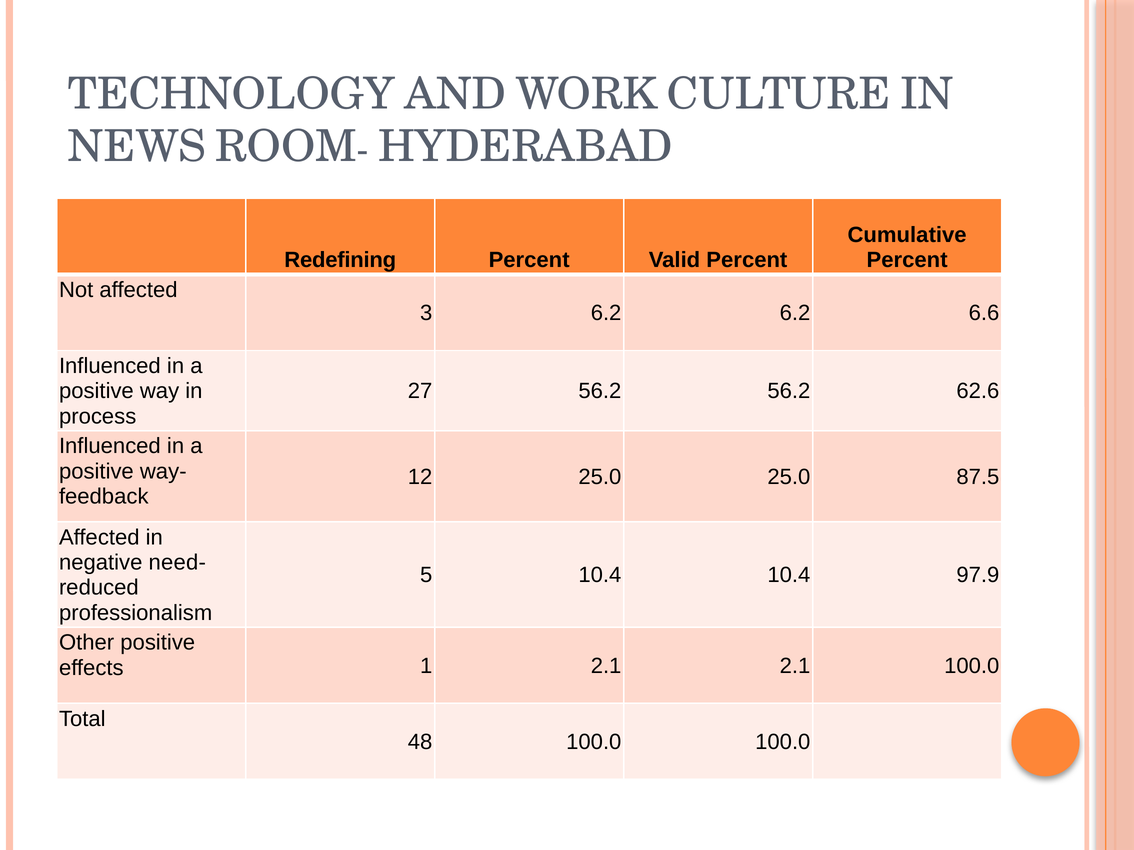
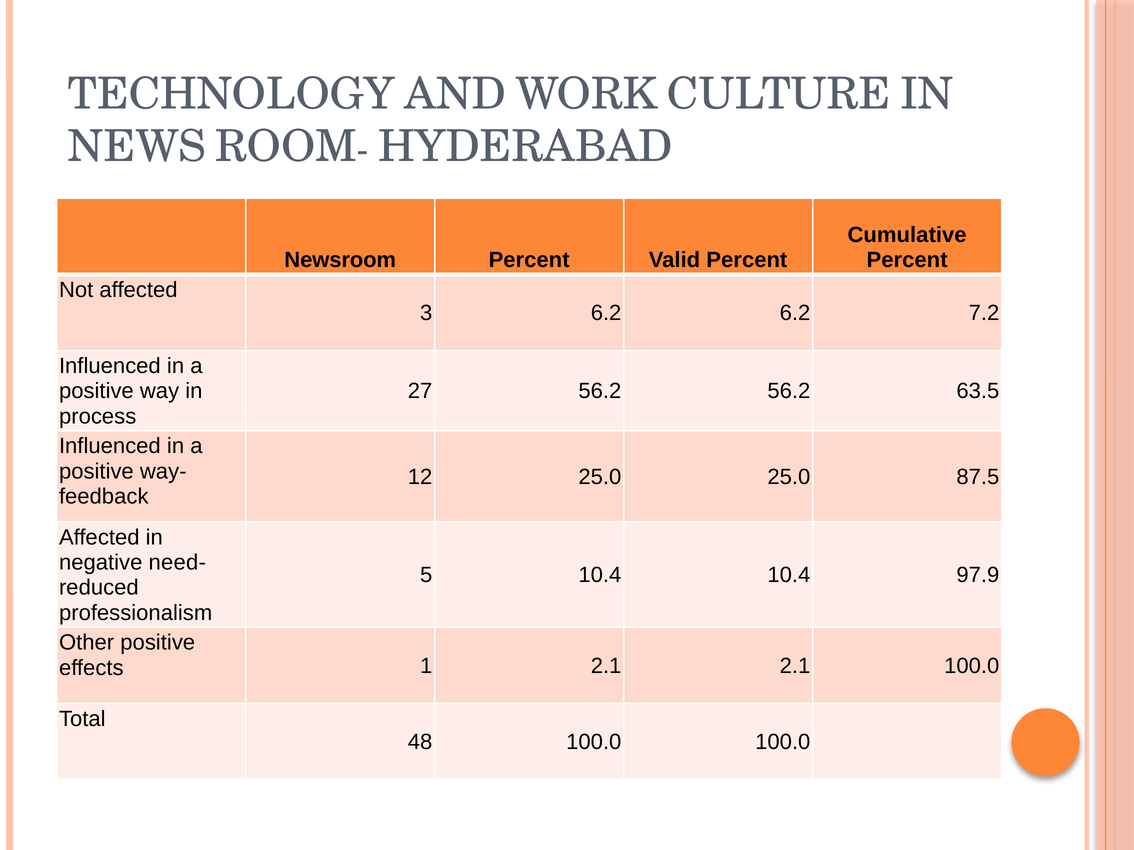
Redefining: Redefining -> Newsroom (340, 260)
6.6: 6.6 -> 7.2 (984, 313)
62.6: 62.6 -> 63.5 (978, 391)
